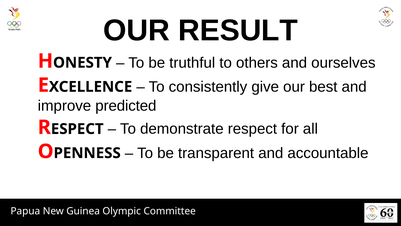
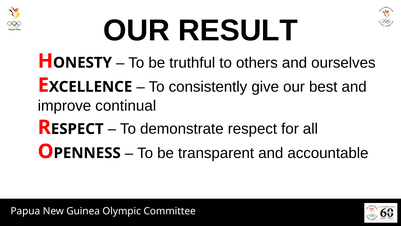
predicted: predicted -> continual (126, 106)
